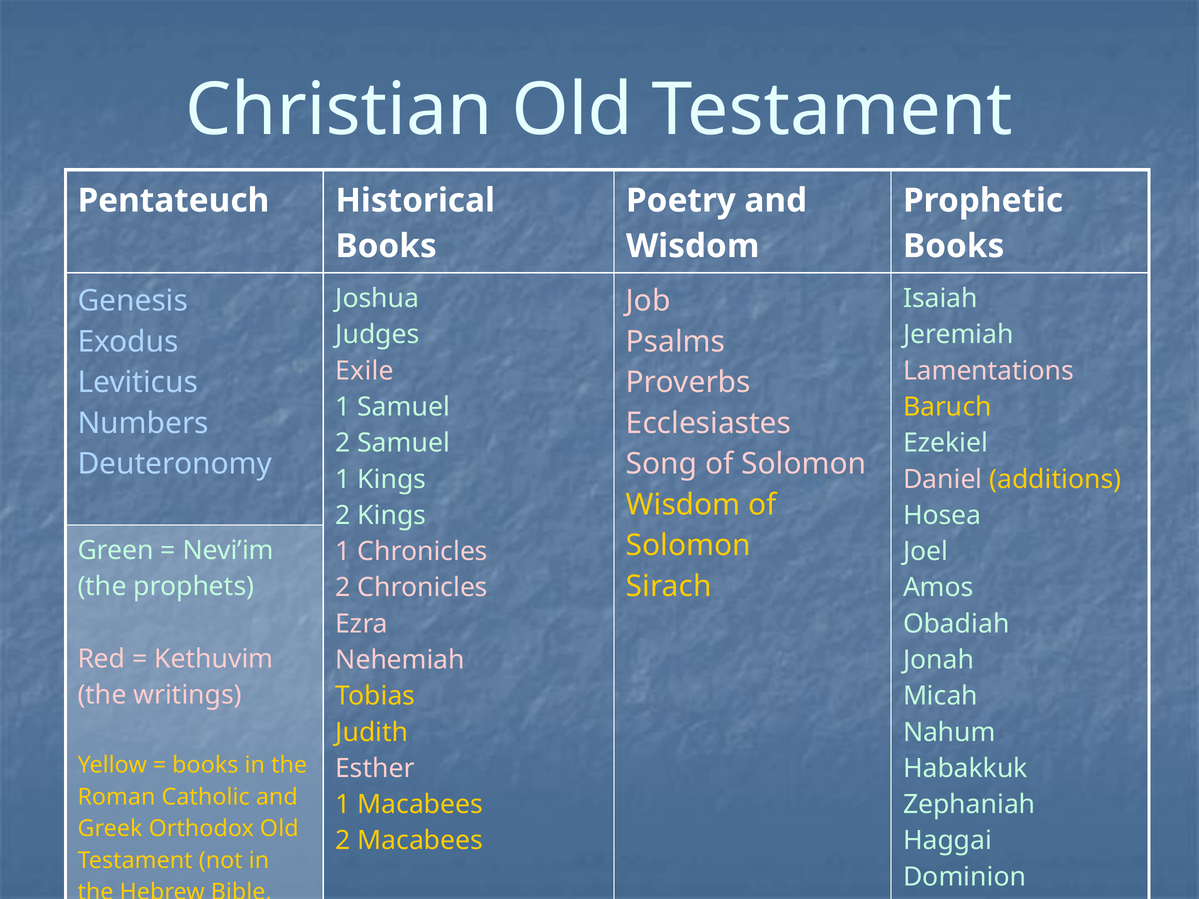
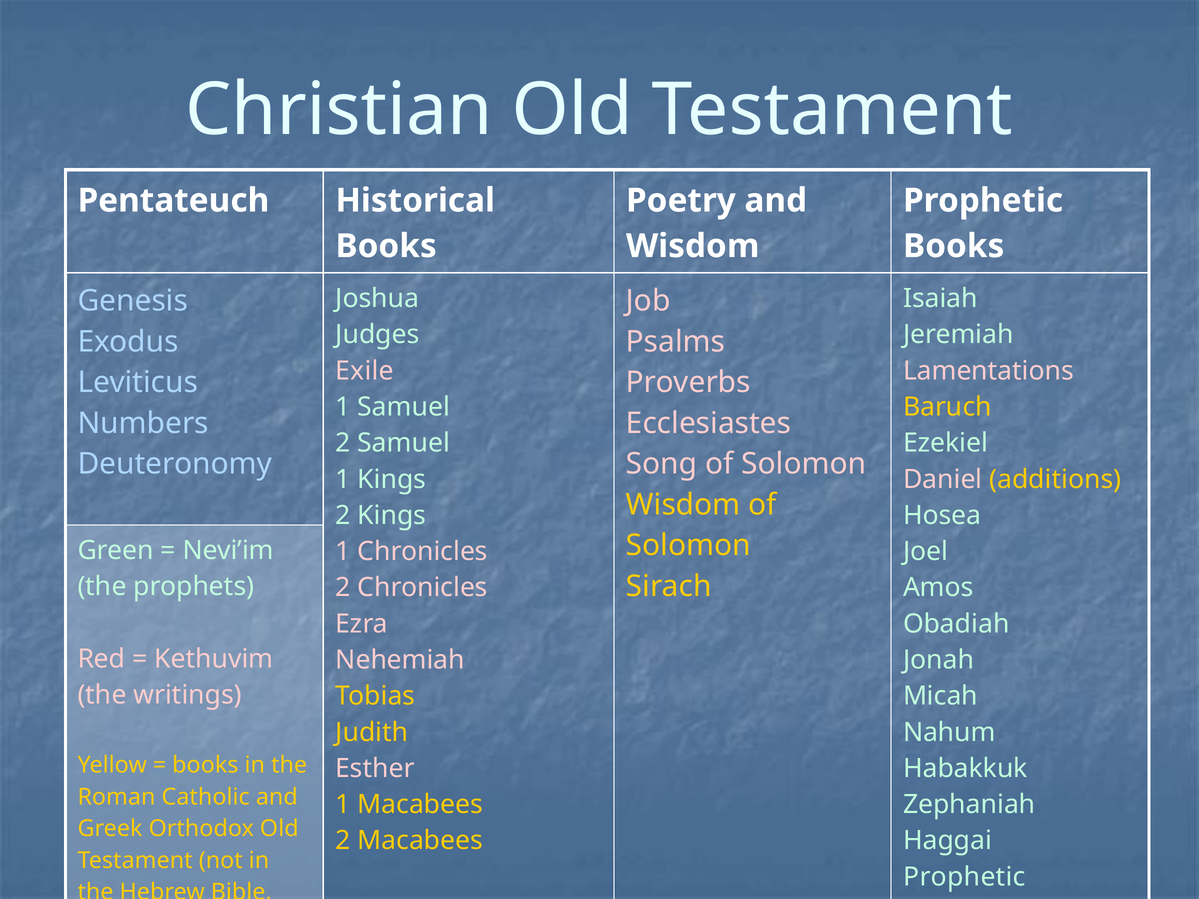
Dominion: Dominion -> Prophetic (964, 877)
